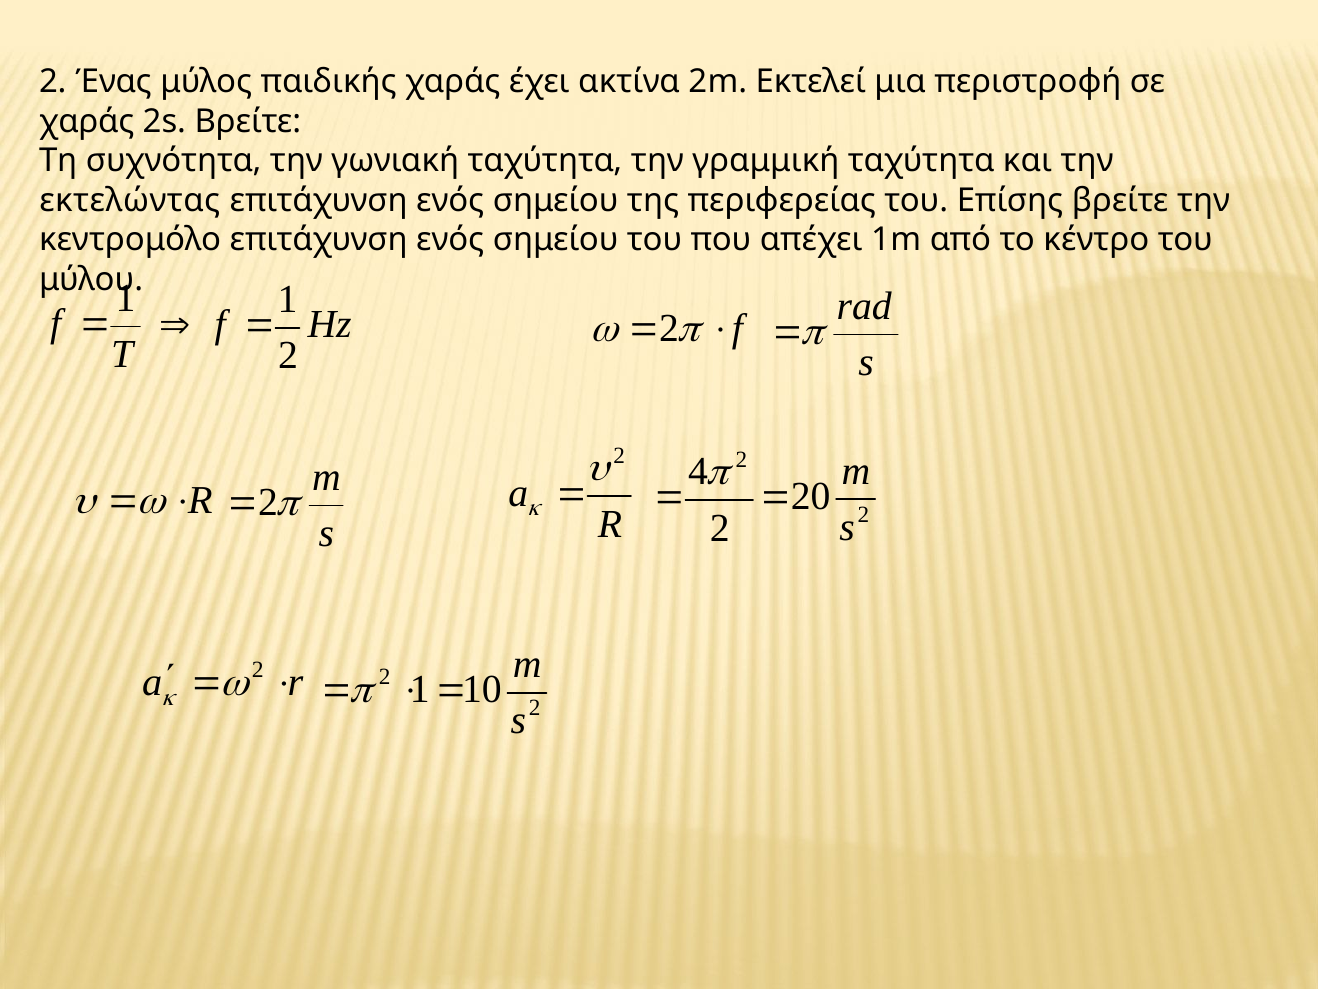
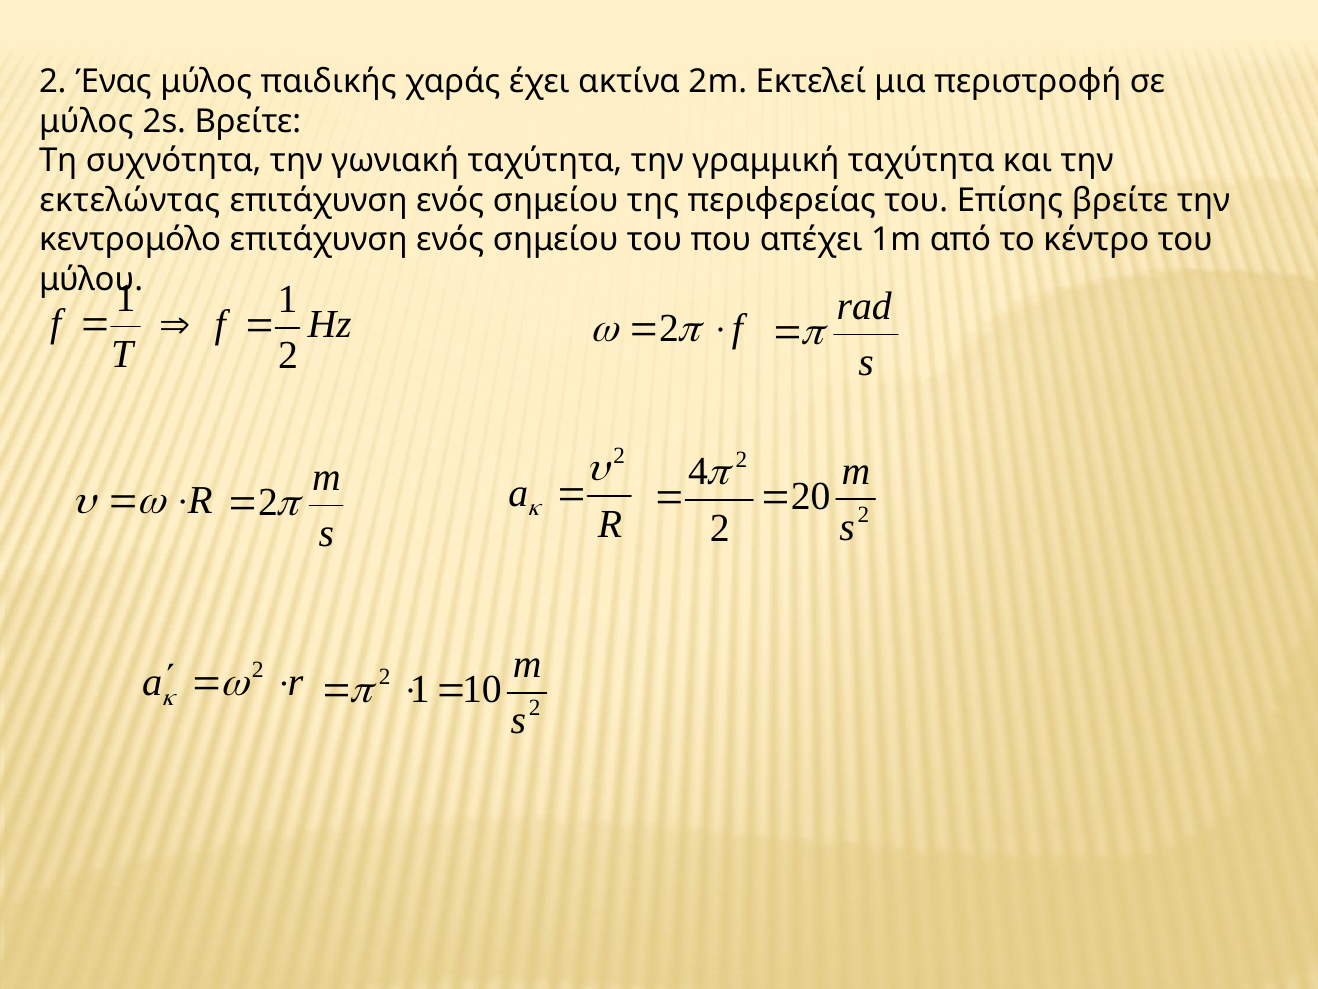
χαράς: χαράς -> μύλος (86, 121)
